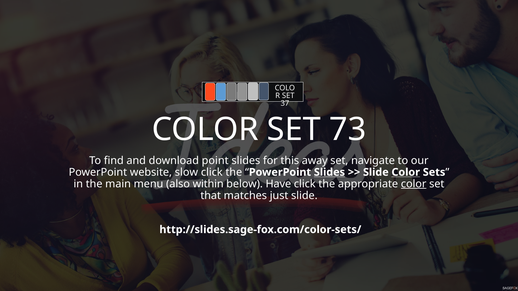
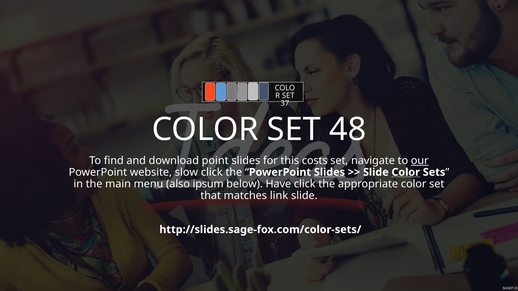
73: 73 -> 48 (348, 129)
away: away -> costs (315, 161)
our underline: none -> present (420, 161)
within: within -> ipsum (208, 184)
color underline: present -> none (414, 184)
just: just -> link (279, 196)
